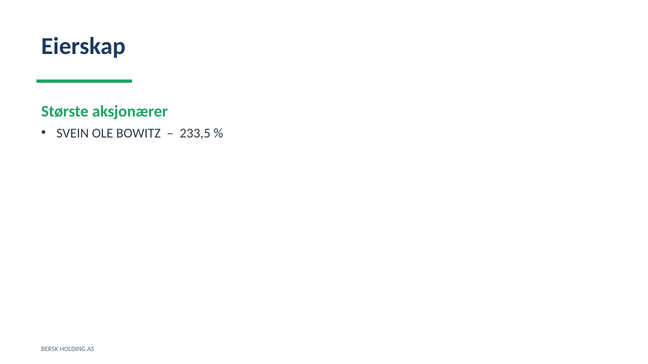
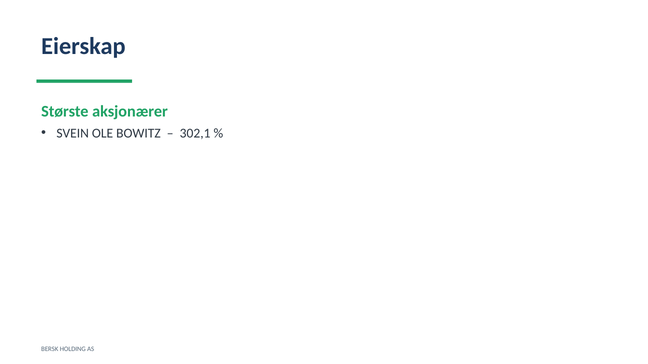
233,5: 233,5 -> 302,1 (195, 133)
